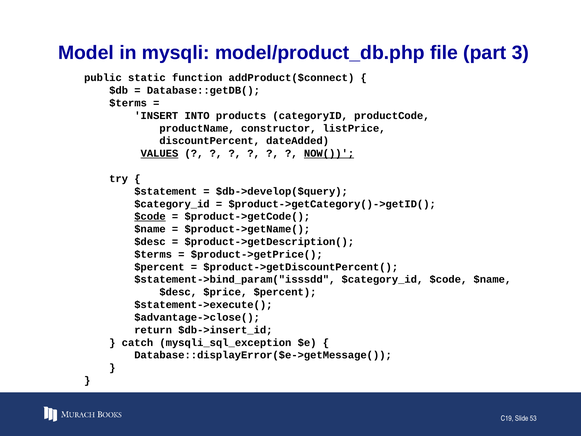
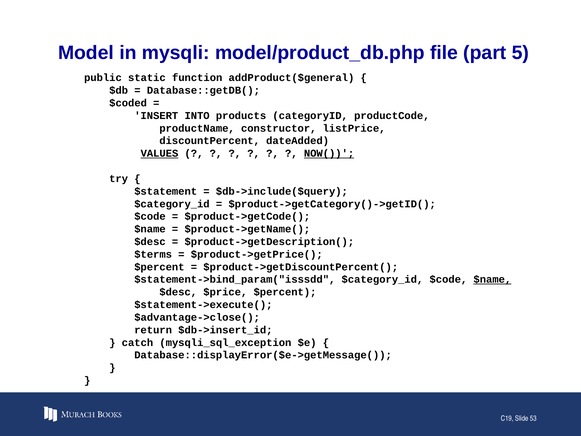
3: 3 -> 5 (520, 53)
addProduct($connect: addProduct($connect -> addProduct($general (291, 78)
$terms: $terms -> $coded (128, 103)
$db->develop($query: $db->develop($query -> $db->include($query (282, 191)
$code underline: present -> none (150, 216)
$name underline: none -> present (492, 279)
